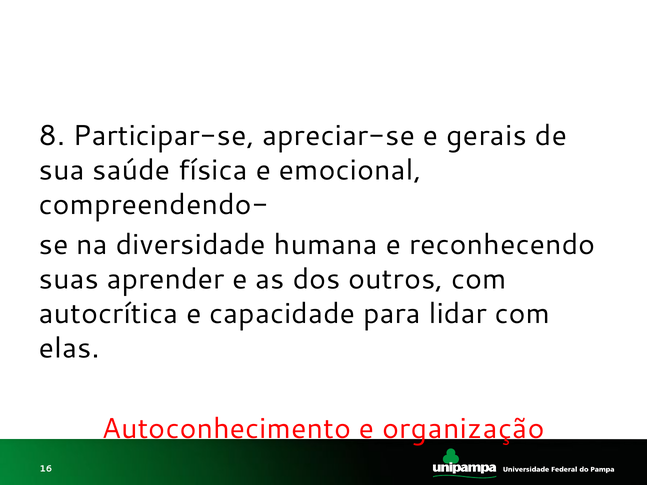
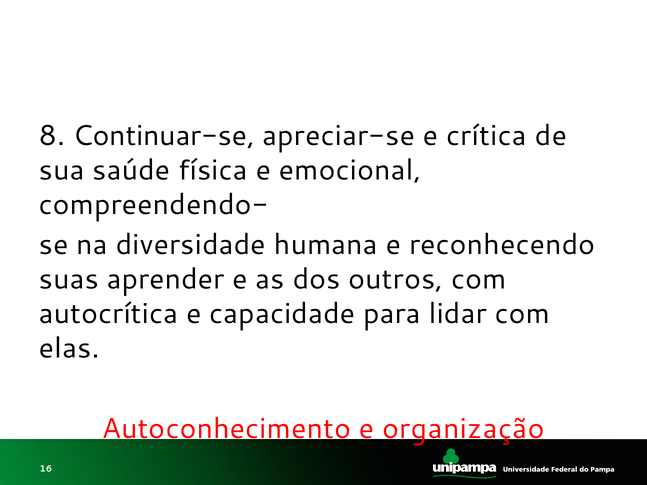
Participar-se: Participar-se -> Continuar-se (164, 136)
gerais: gerais -> crítica (487, 136)
